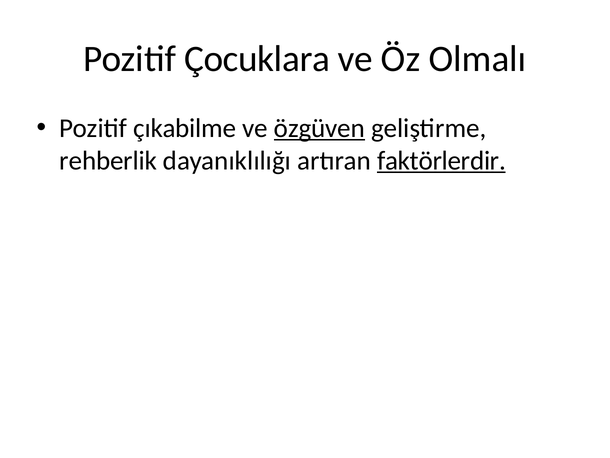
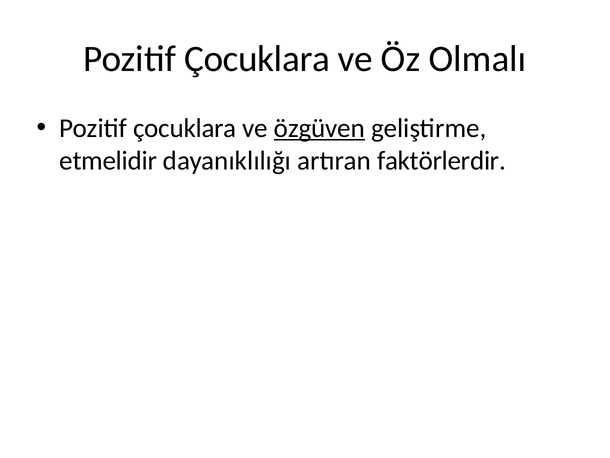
çıkabilme: çıkabilme -> çocuklara (185, 128)
rehberlik: rehberlik -> etmelidir (108, 161)
faktörlerdir underline: present -> none (441, 161)
